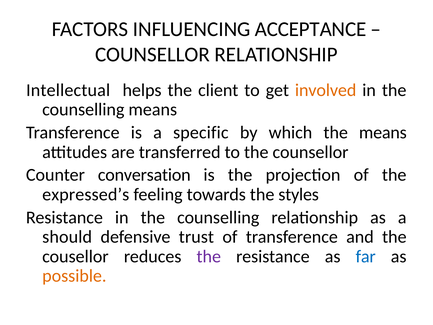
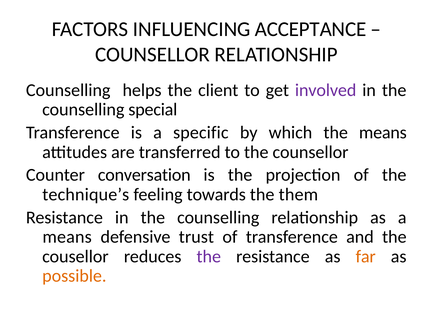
Intellectual: Intellectual -> Counselling (68, 90)
involved colour: orange -> purple (326, 90)
counselling means: means -> special (153, 110)
expressed’s: expressed’s -> technique’s (86, 194)
styles: styles -> them (298, 194)
should: should -> means (67, 237)
far colour: blue -> orange (366, 256)
